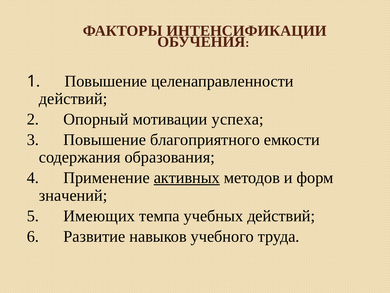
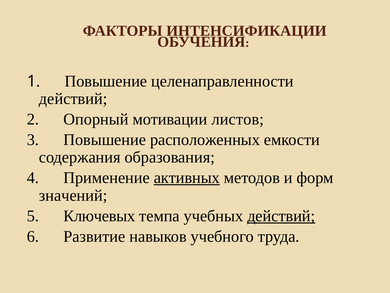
успеха: успеха -> листов (238, 119)
благоприятного: благоприятного -> расположенных (205, 140)
Имеющих: Имеющих -> Ключевых (99, 216)
действий underline: none -> present (281, 216)
